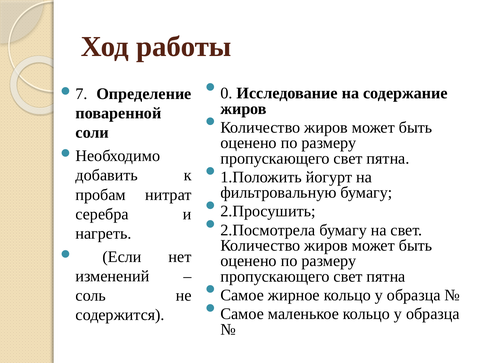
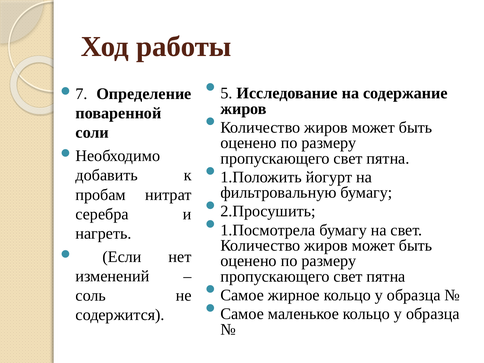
0: 0 -> 5 (226, 93)
2.Посмотрела: 2.Посмотрела -> 1.Посмотрела (268, 230)
